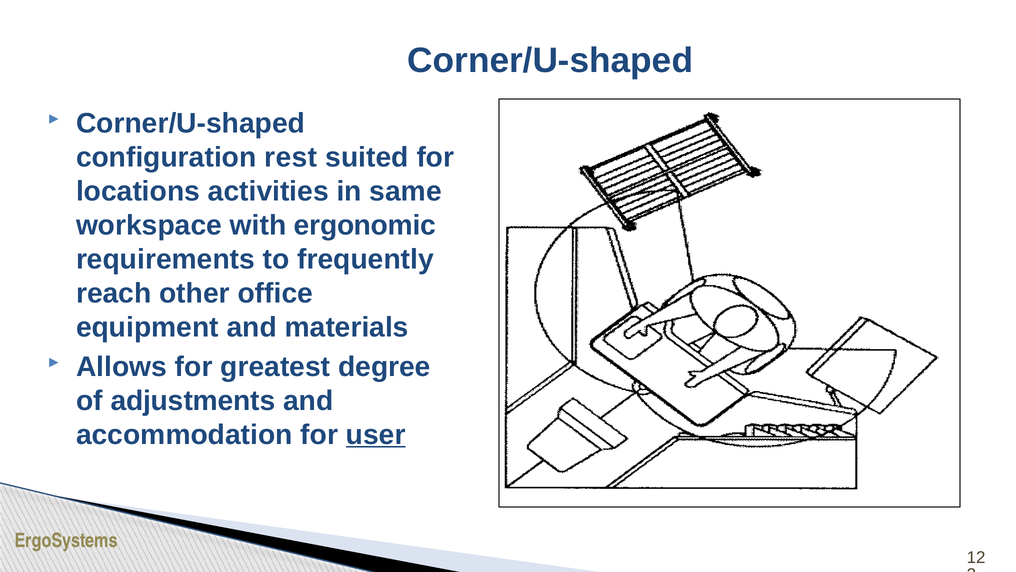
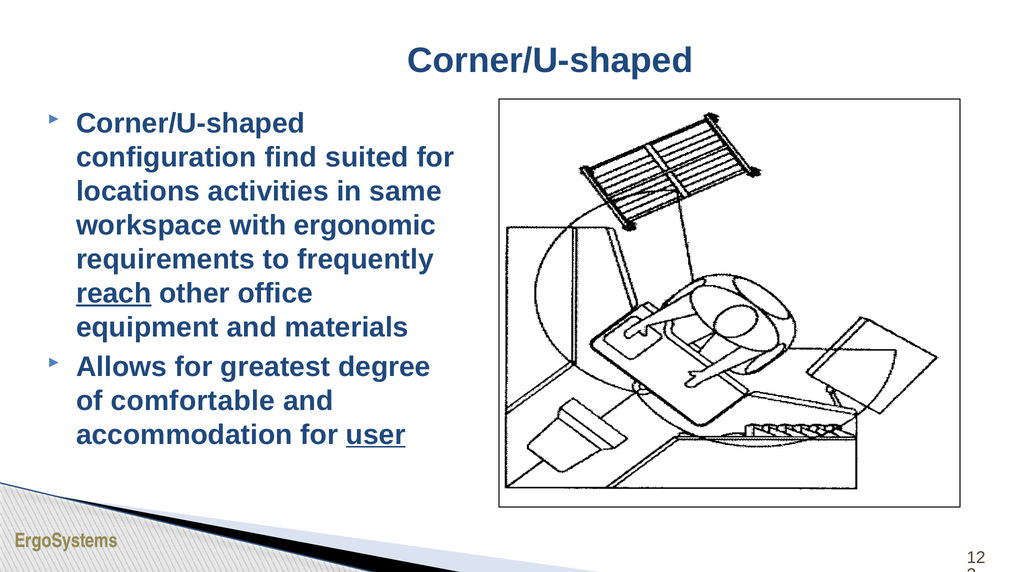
rest: rest -> find (291, 157)
reach underline: none -> present (114, 293)
adjustments: adjustments -> comfortable (193, 400)
